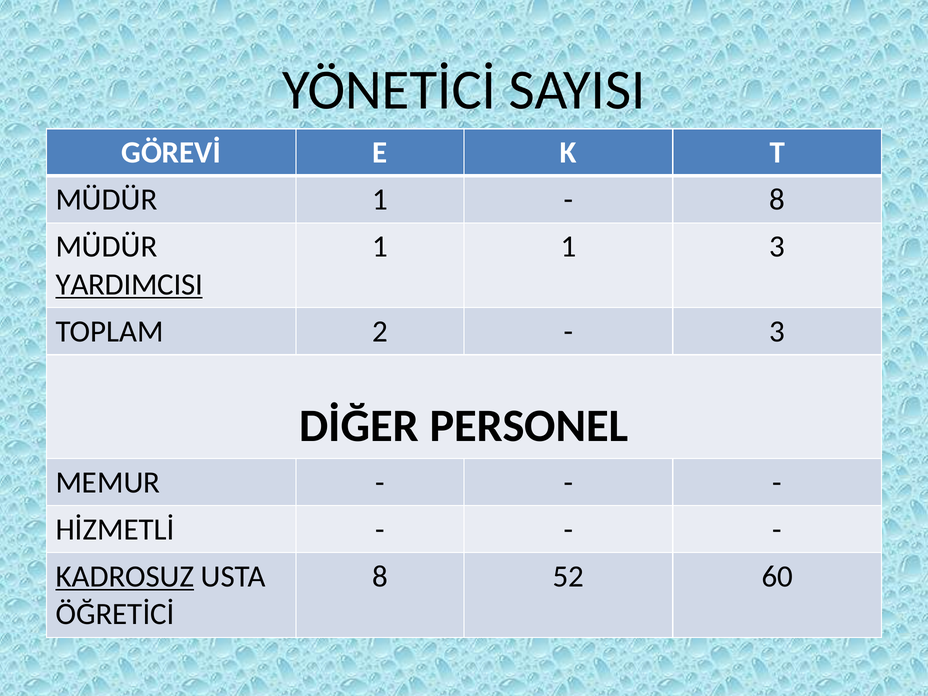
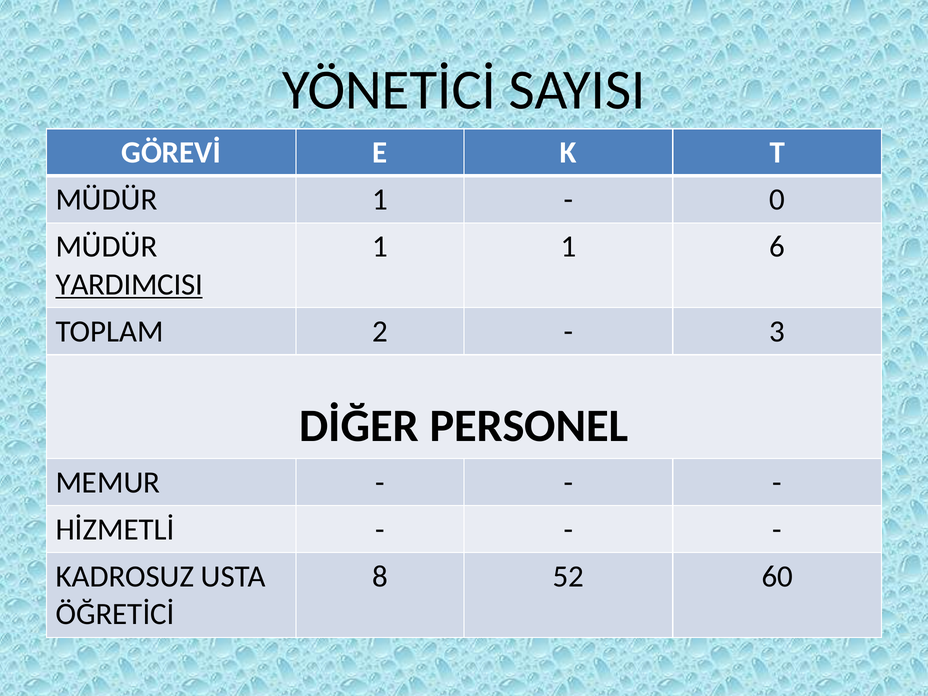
8: 8 -> 0 (777, 200)
1 3: 3 -> 6 (777, 247)
KADROSUZ underline: present -> none (125, 576)
